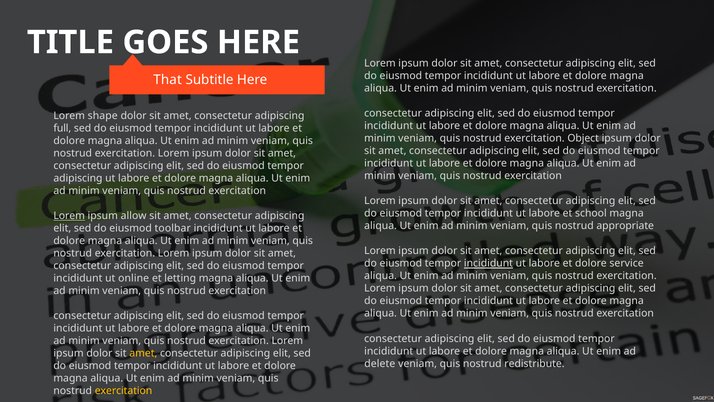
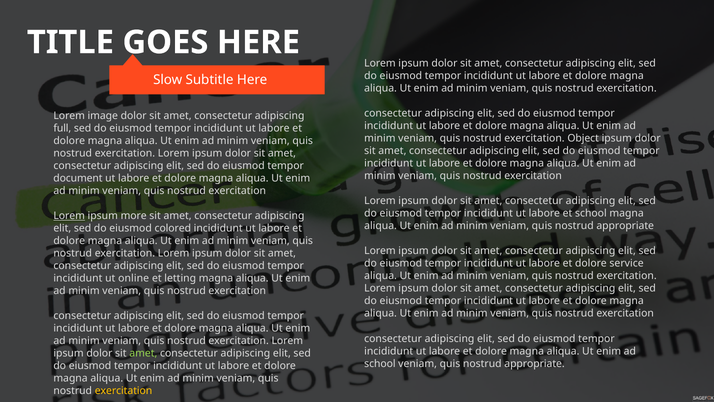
That: That -> Slow (168, 80)
shape: shape -> image (103, 116)
adipiscing: adipiscing -> document (78, 178)
allow: allow -> more (134, 216)
toolbar: toolbar -> colored (173, 228)
incididunt underline: present -> none (488, 263)
amet colour: yellow -> light green (143, 353)
delete: delete -> school (380, 363)
redistribute: redistribute -> appropriate (535, 363)
